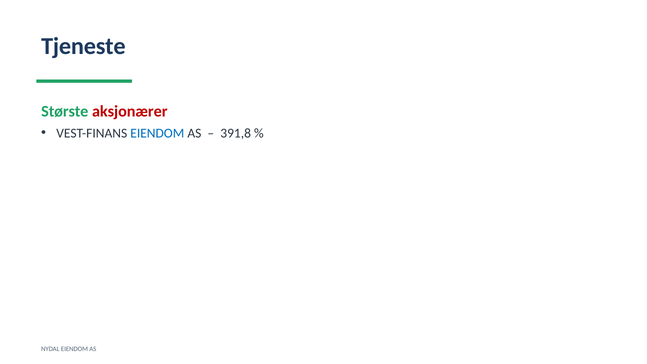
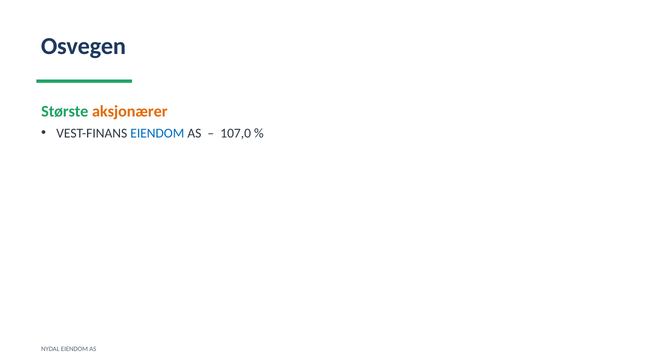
Tjeneste: Tjeneste -> Osvegen (83, 46)
aksjonærer colour: red -> orange (130, 111)
391,8: 391,8 -> 107,0 (236, 133)
